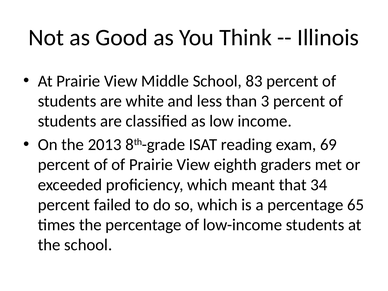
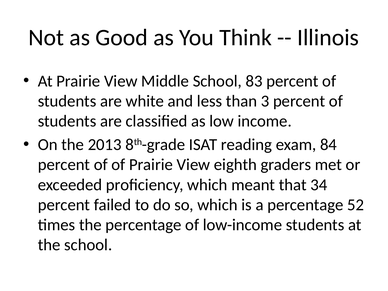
69: 69 -> 84 (328, 145)
65: 65 -> 52 (356, 205)
